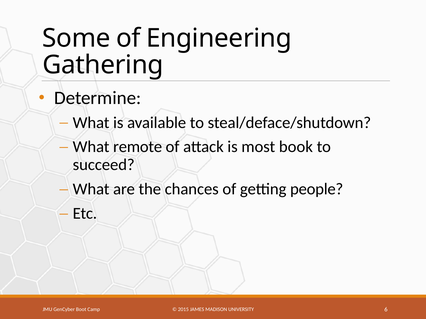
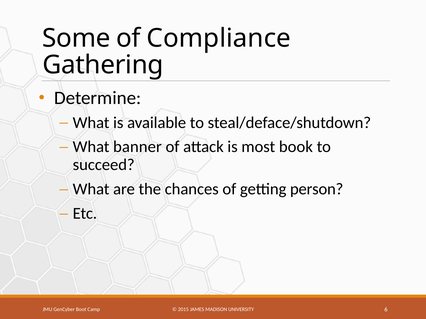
Engineering: Engineering -> Compliance (219, 38)
remote: remote -> banner (137, 147)
people: people -> person (317, 189)
